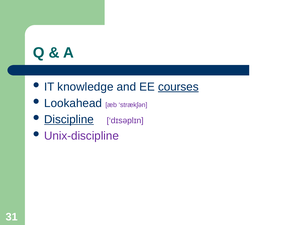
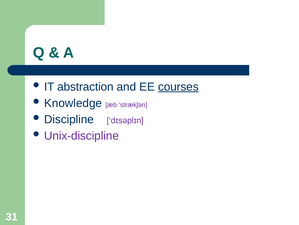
knowledge: knowledge -> abstraction (85, 87)
Lookahead: Lookahead -> Knowledge (73, 103)
Discipline underline: present -> none (69, 119)
